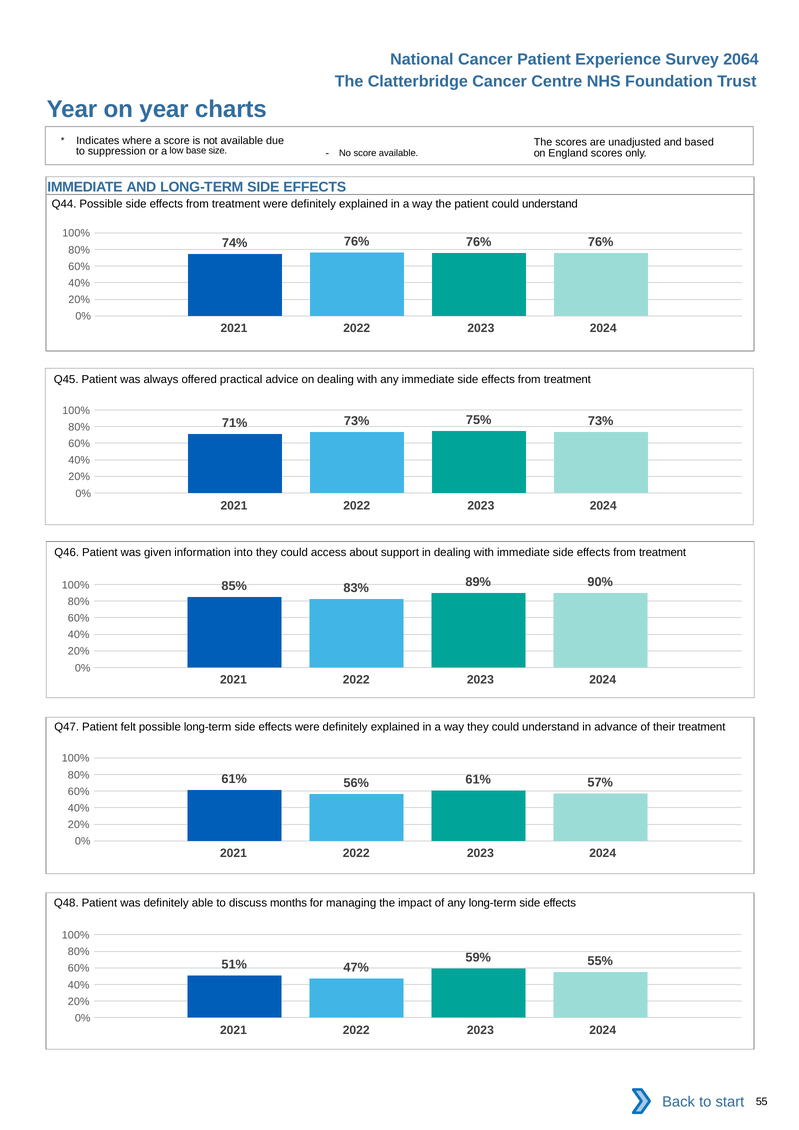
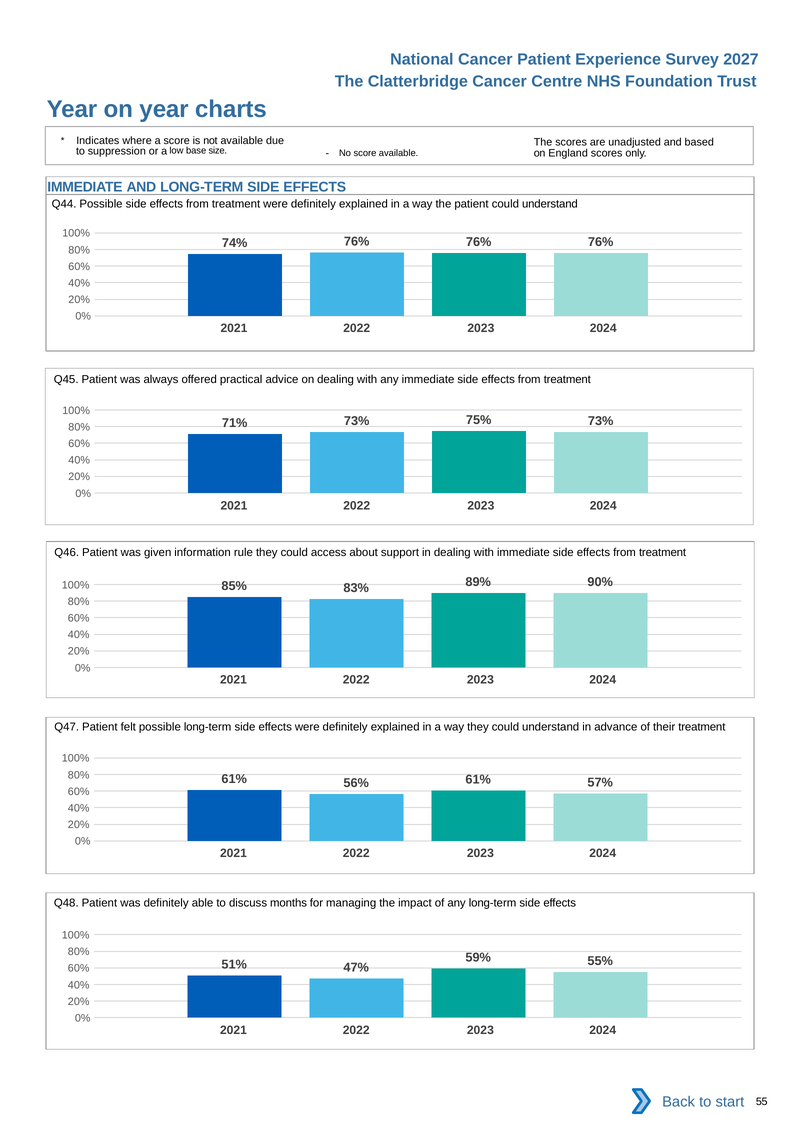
2064: 2064 -> 2027 (741, 60)
into: into -> rule (243, 553)
